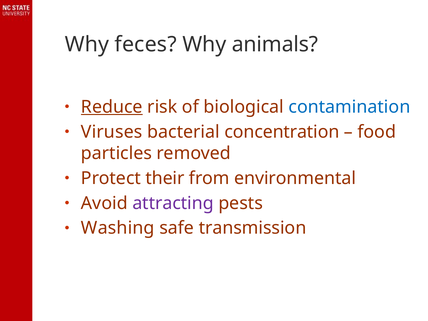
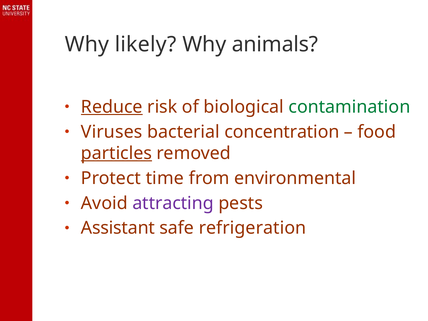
feces: feces -> likely (146, 44)
contamination colour: blue -> green (349, 107)
particles underline: none -> present (116, 153)
their: their -> time (165, 178)
Washing: Washing -> Assistant (118, 228)
transmission: transmission -> refrigeration (252, 228)
